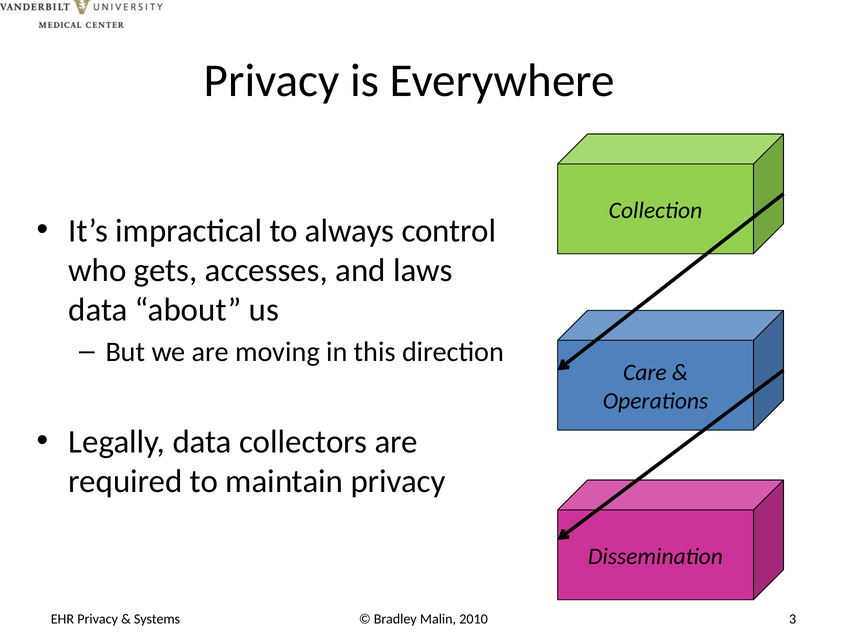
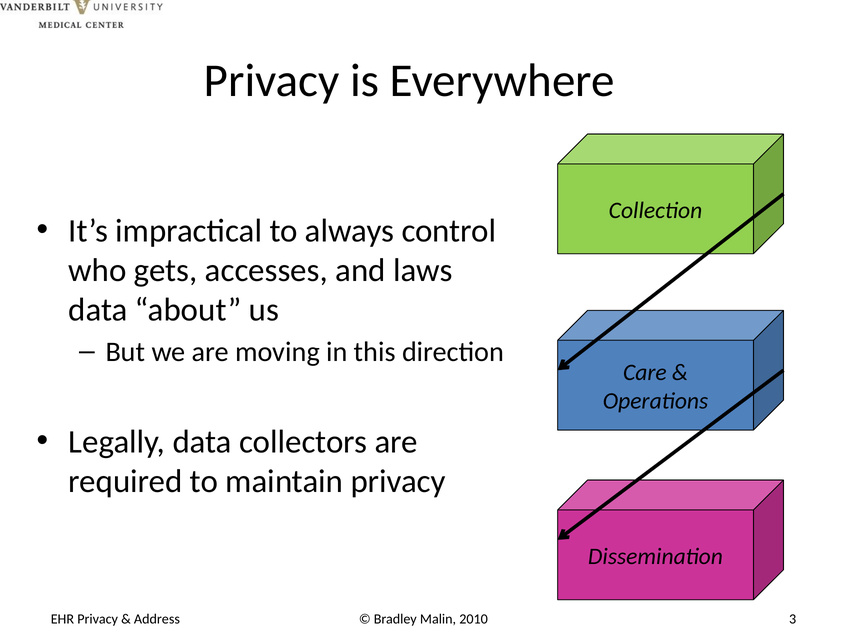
Systems: Systems -> Address (157, 619)
